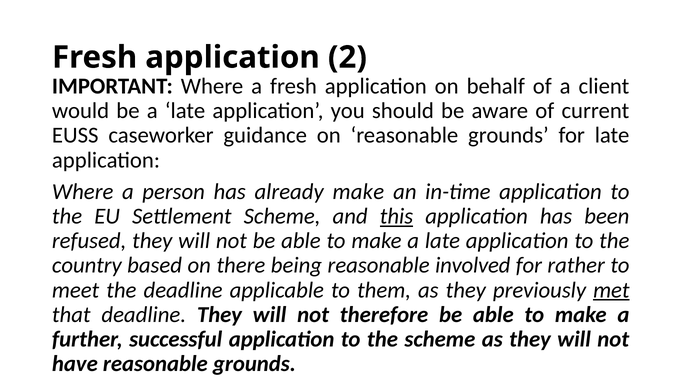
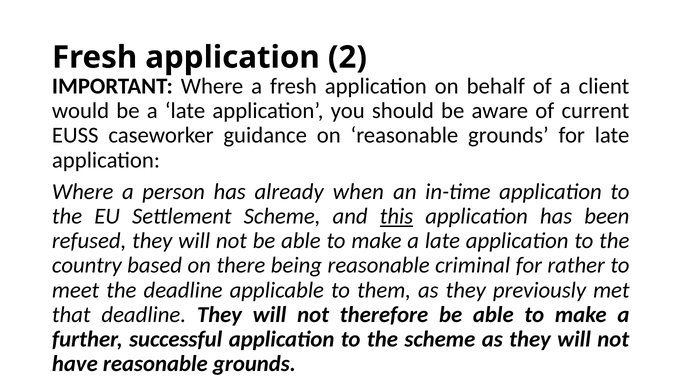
already make: make -> when (358, 192)
involved: involved -> criminal (473, 265)
met underline: present -> none (611, 290)
